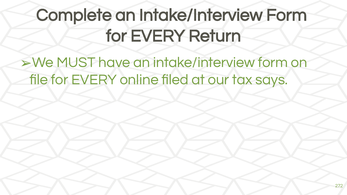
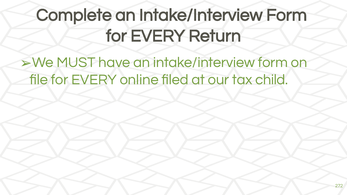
says: says -> child (272, 80)
